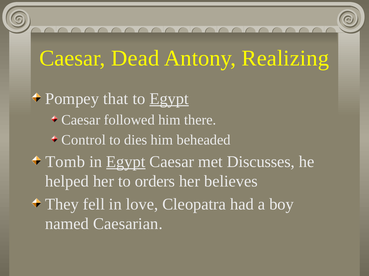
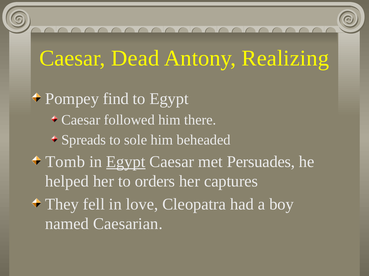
that: that -> find (116, 99)
Egypt underline: present -> none (169, 99)
Control: Control -> Spreads (84, 140)
dies: dies -> sole (136, 140)
Discusses: Discusses -> Persuades (261, 162)
believes: believes -> captures (231, 182)
